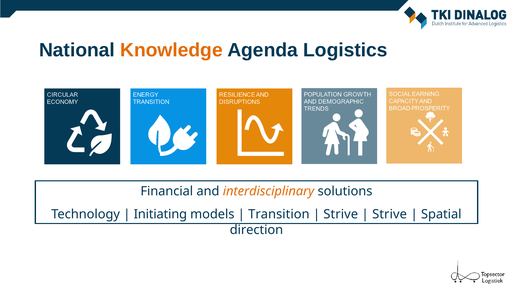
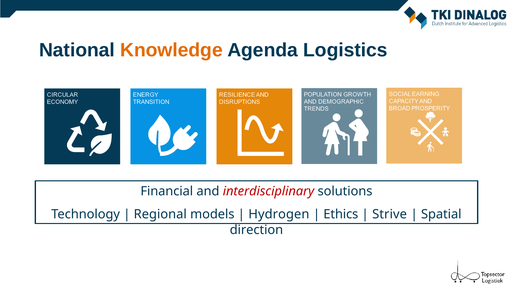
interdisciplinary colour: orange -> red (269, 191)
Initiating: Initiating -> Regional (160, 214)
Transition: Transition -> Hydrogen (279, 214)
Strive: Strive -> Ethics (341, 214)
